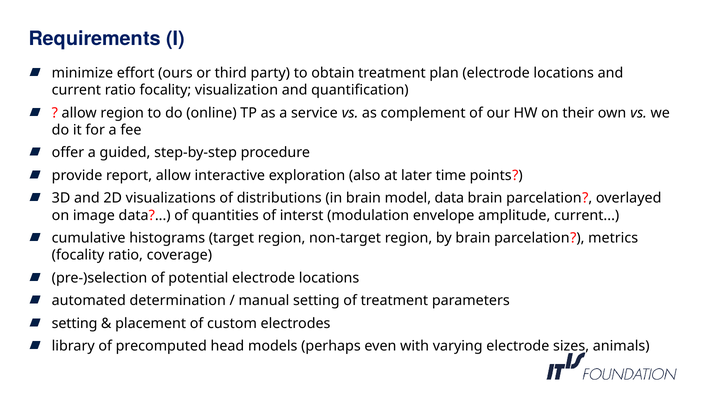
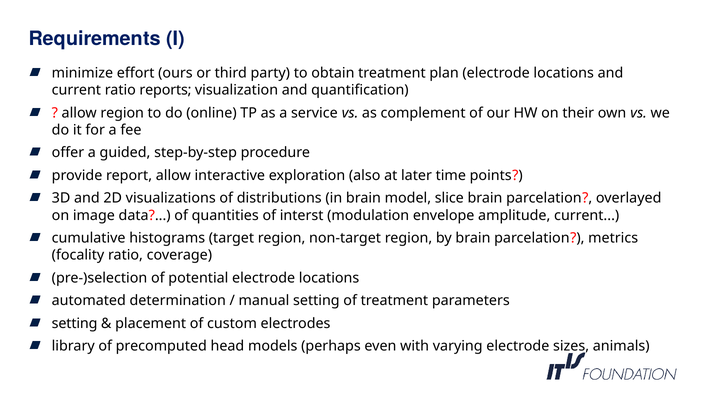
ratio focality: focality -> reports (166, 90)
model data: data -> slice (449, 198)
